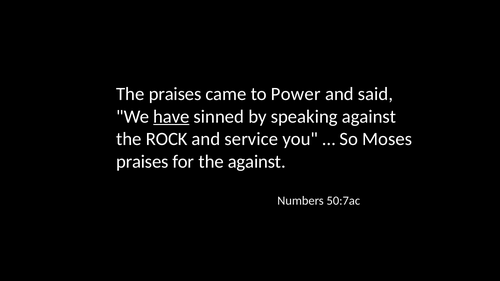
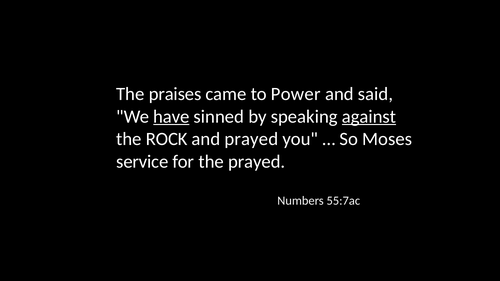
against underline: none -> present (369, 117)
and service: service -> prayed (251, 139)
praises: praises -> service (142, 162)
the against: against -> prayed (257, 162)
50:7ac: 50:7ac -> 55:7ac (343, 201)
